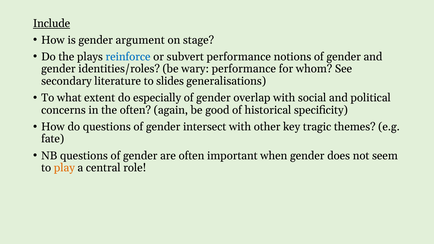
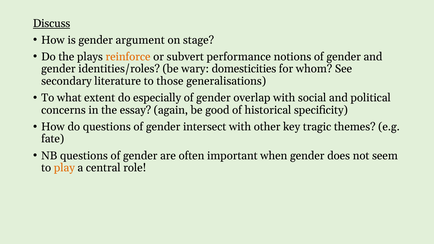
Include: Include -> Discuss (52, 23)
reinforce colour: blue -> orange (128, 57)
wary performance: performance -> domesticities (244, 69)
slides: slides -> those (170, 81)
the often: often -> essay (135, 110)
